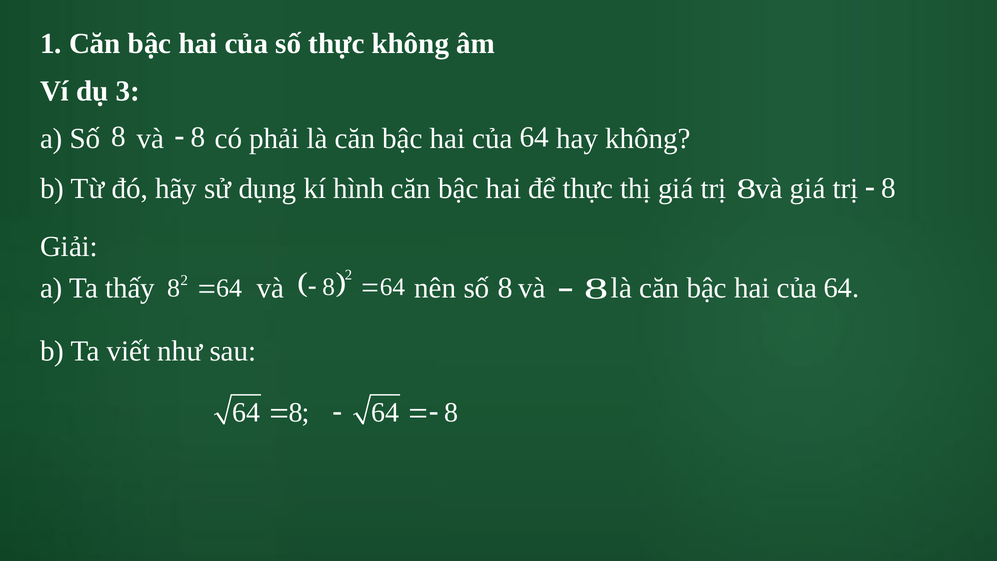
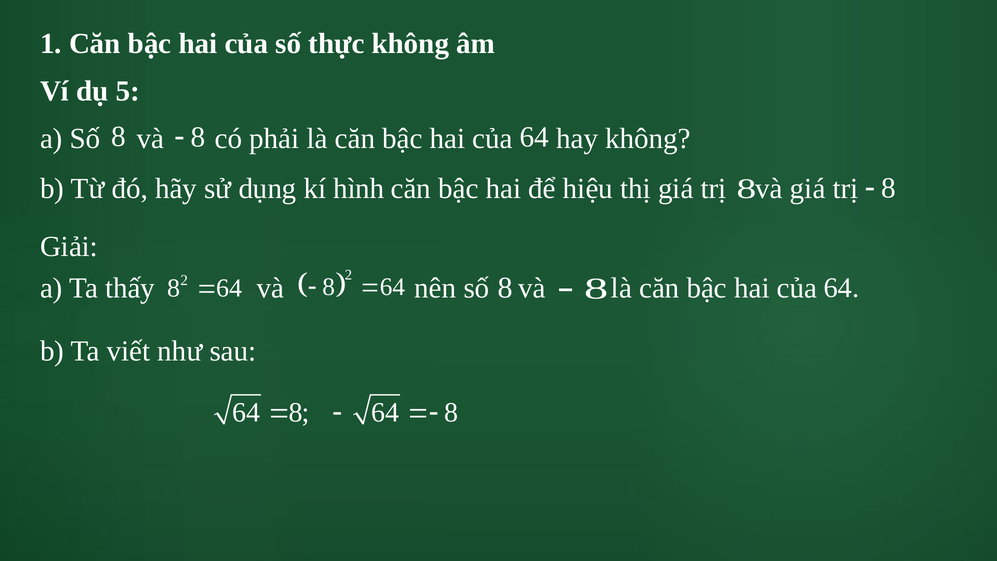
3: 3 -> 5 (128, 91)
để thực: thực -> hiệu (588, 189)
